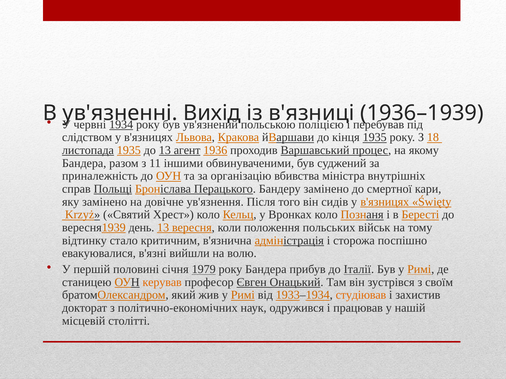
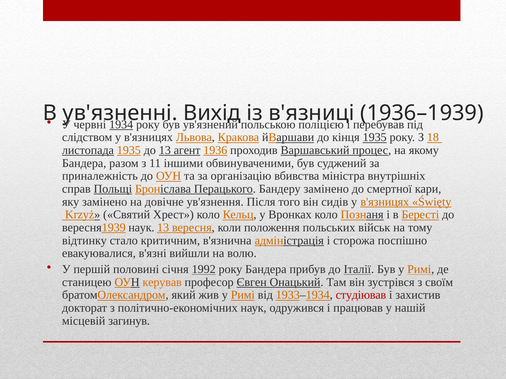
вересня1939 день: день -> наук (141, 228)
1979: 1979 -> 1992 (204, 270)
студіював colour: orange -> red (361, 295)
столітті: столітті -> загинув (129, 321)
